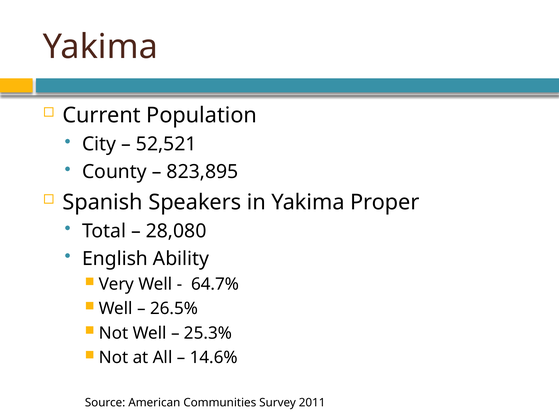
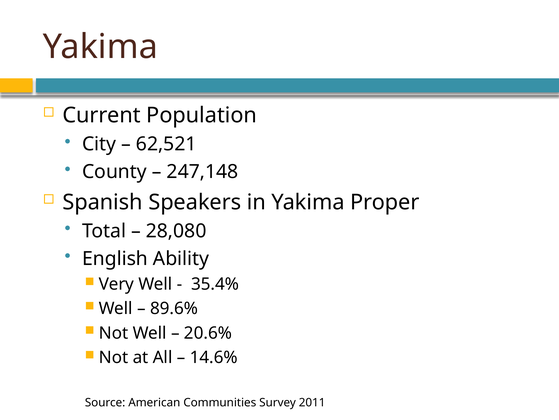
52,521: 52,521 -> 62,521 (166, 144)
823,895: 823,895 -> 247,148 (202, 172)
64.7%: 64.7% -> 35.4% (215, 284)
26.5%: 26.5% -> 89.6% (174, 308)
25.3%: 25.3% -> 20.6% (208, 332)
